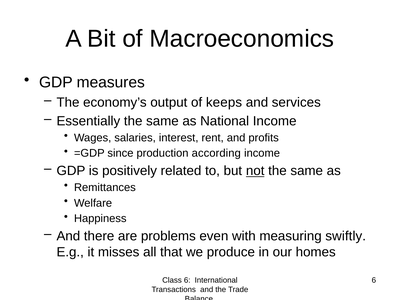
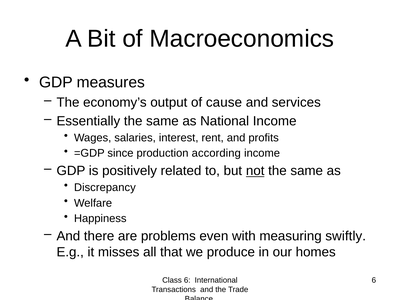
keeps: keeps -> cause (224, 102)
Remittances: Remittances -> Discrepancy (105, 187)
